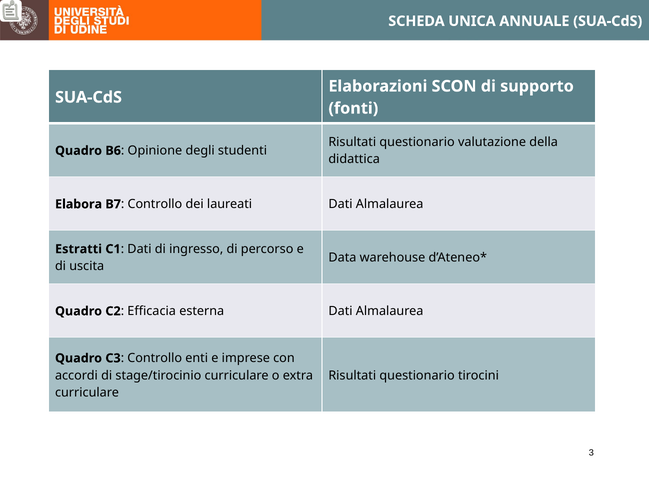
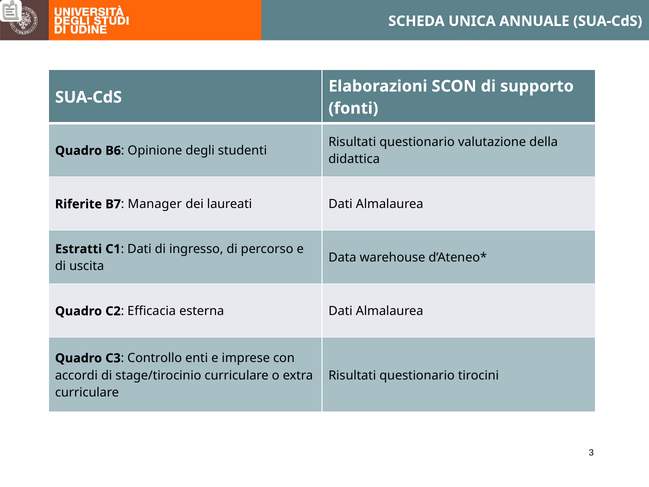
Elabora: Elabora -> Riferite (79, 204)
B7 Controllo: Controllo -> Manager (155, 204)
